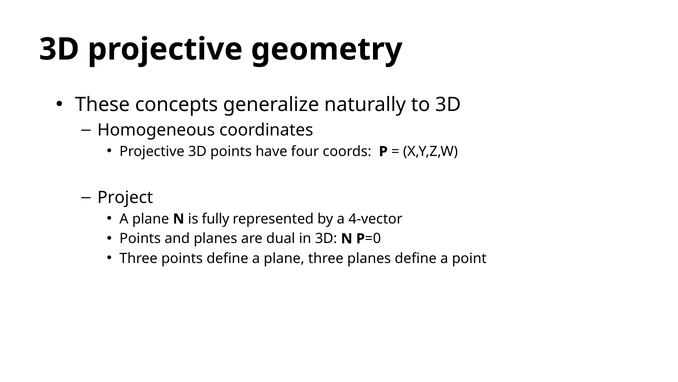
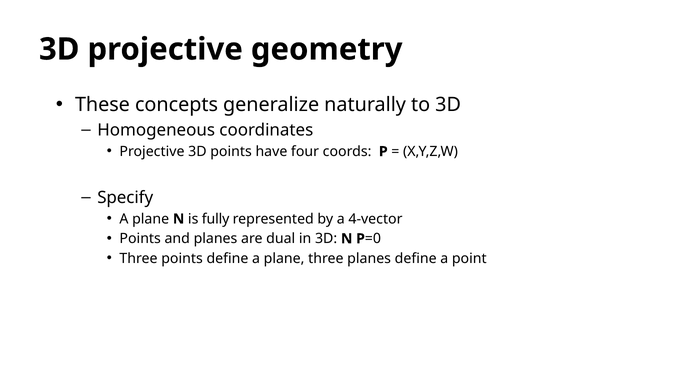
Project: Project -> Specify (125, 197)
